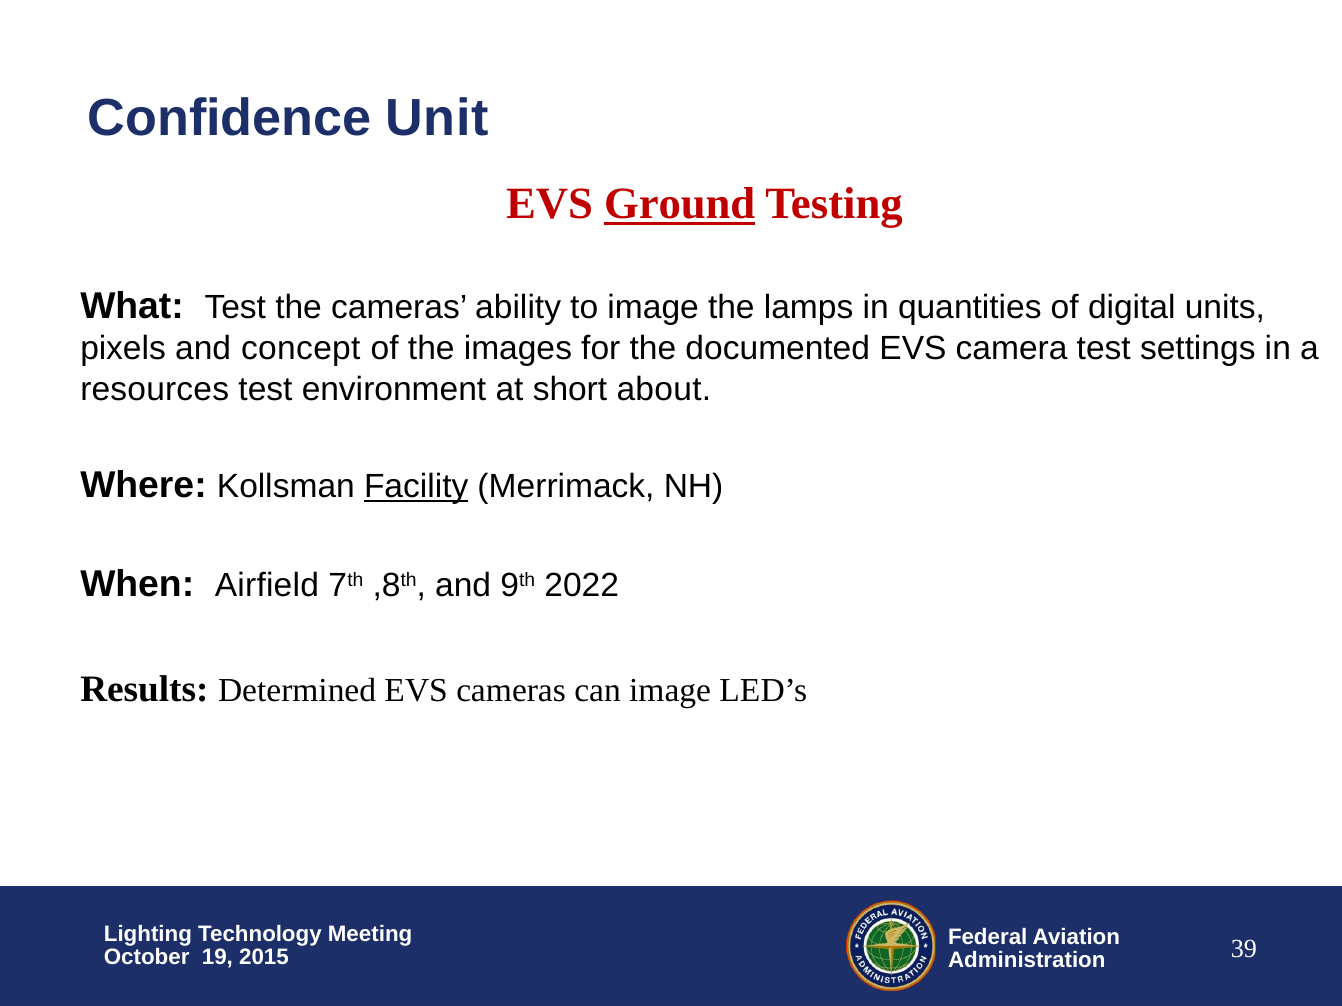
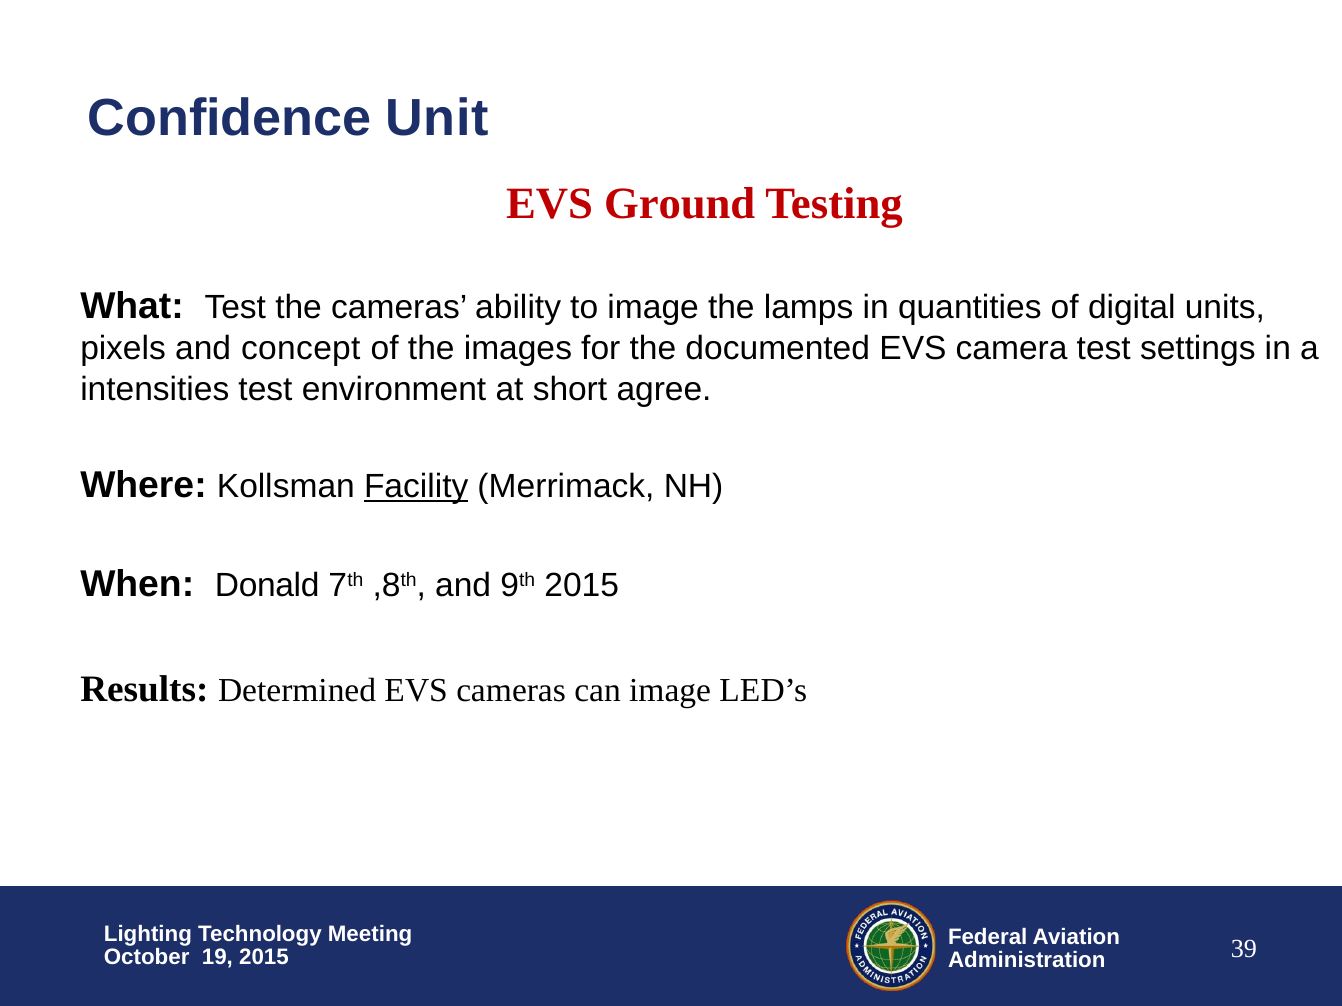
Ground underline: present -> none (680, 204)
resources: resources -> intensities (155, 389)
about: about -> agree (664, 389)
Airfield: Airfield -> Donald (267, 585)
9th 2022: 2022 -> 2015 (582, 585)
